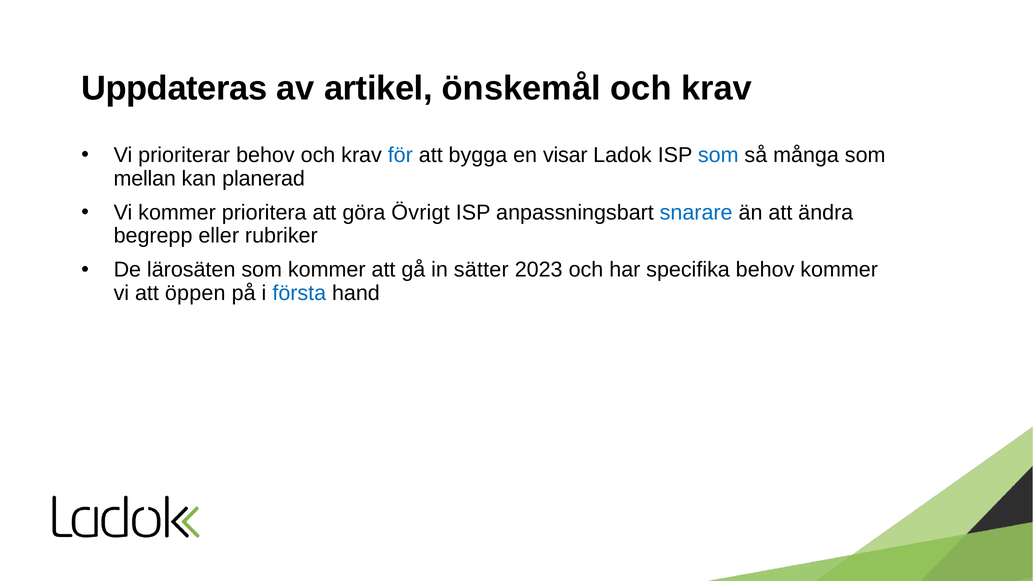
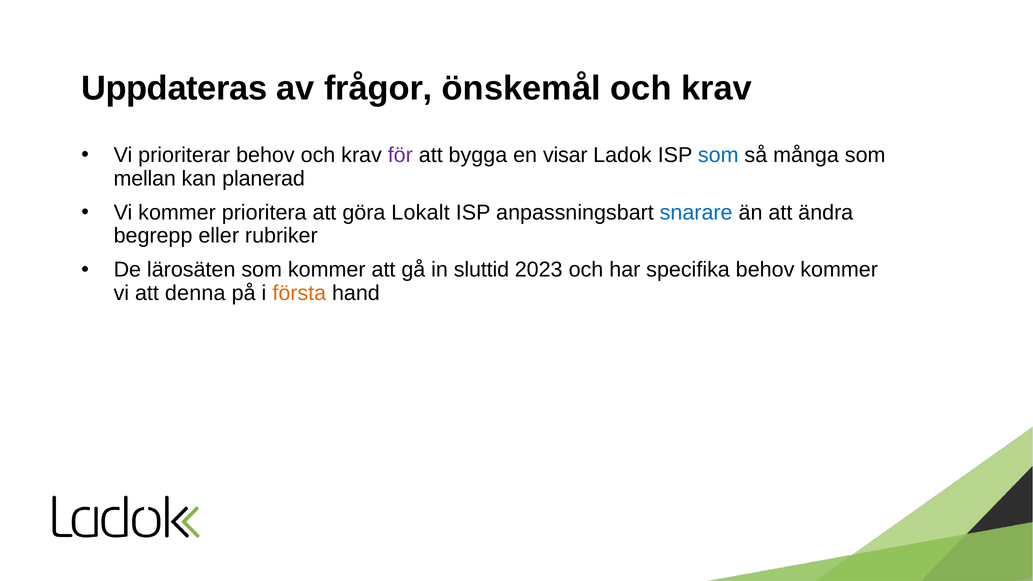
artikel: artikel -> frågor (378, 88)
för colour: blue -> purple (400, 155)
Övrigt: Övrigt -> Lokalt (421, 213)
sätter: sätter -> sluttid (481, 270)
öppen: öppen -> denna (195, 293)
första colour: blue -> orange (299, 293)
